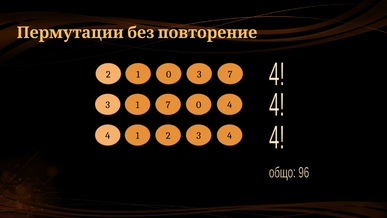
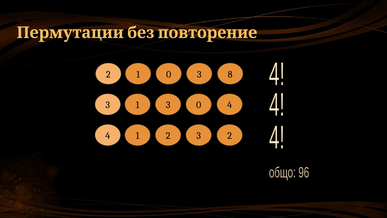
3 7: 7 -> 8 (230, 74)
1 7: 7 -> 3 (168, 105)
3 4: 4 -> 2 (230, 136)
